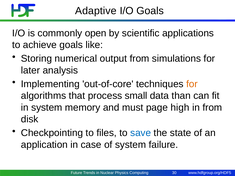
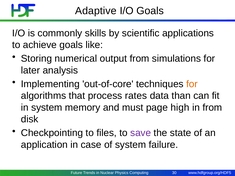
open: open -> skills (96, 33)
small: small -> rates (136, 96)
save colour: blue -> purple (141, 133)
